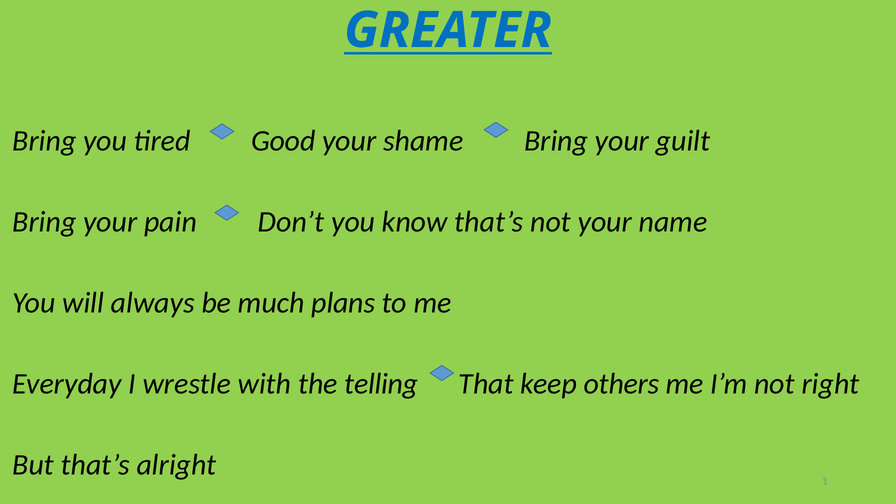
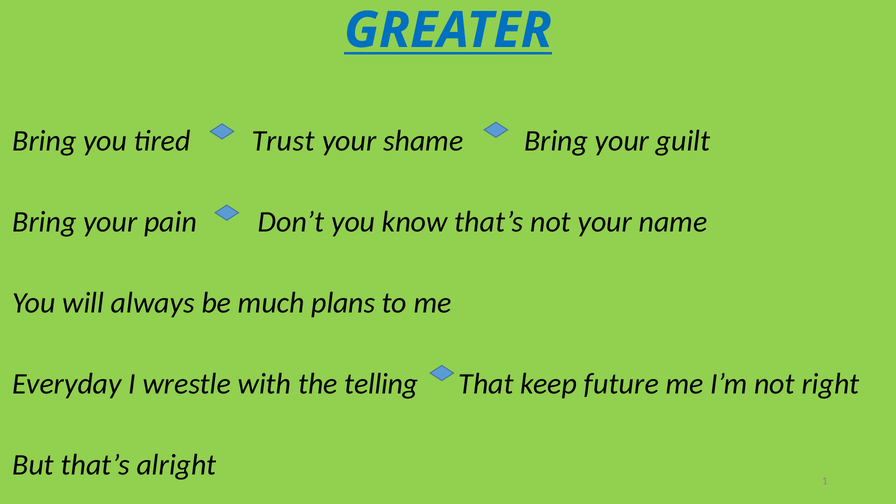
Good: Good -> Trust (283, 141)
others: others -> future (621, 384)
